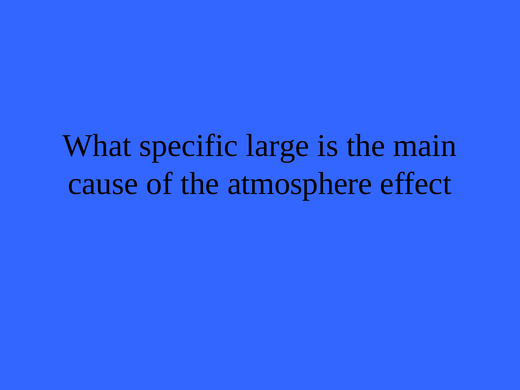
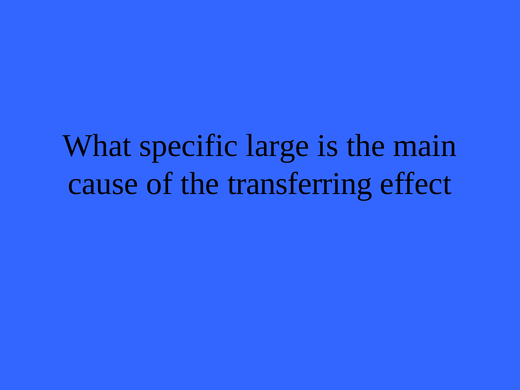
atmosphere: atmosphere -> transferring (300, 184)
